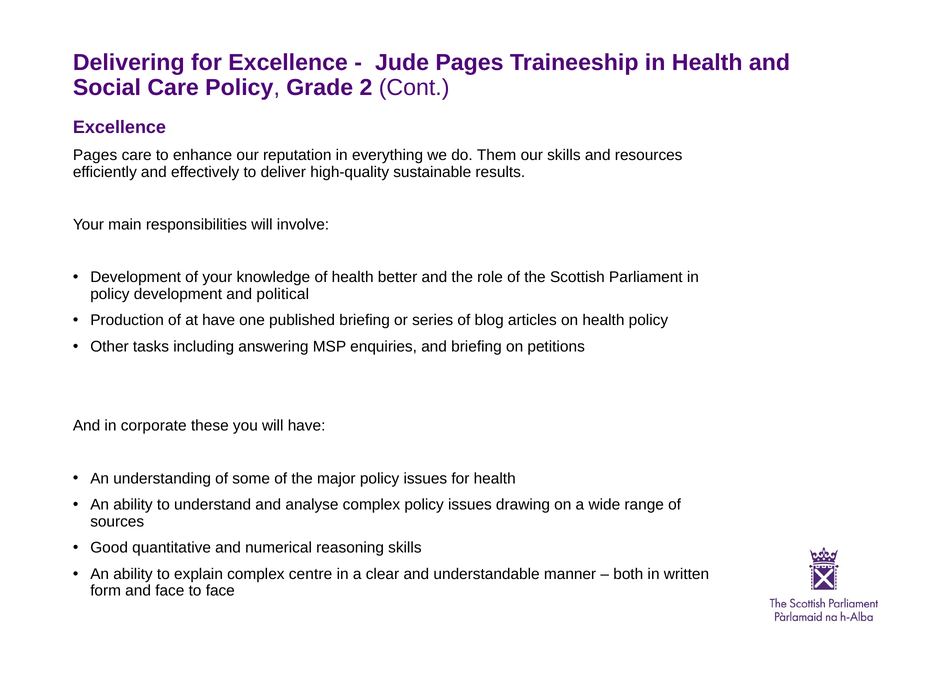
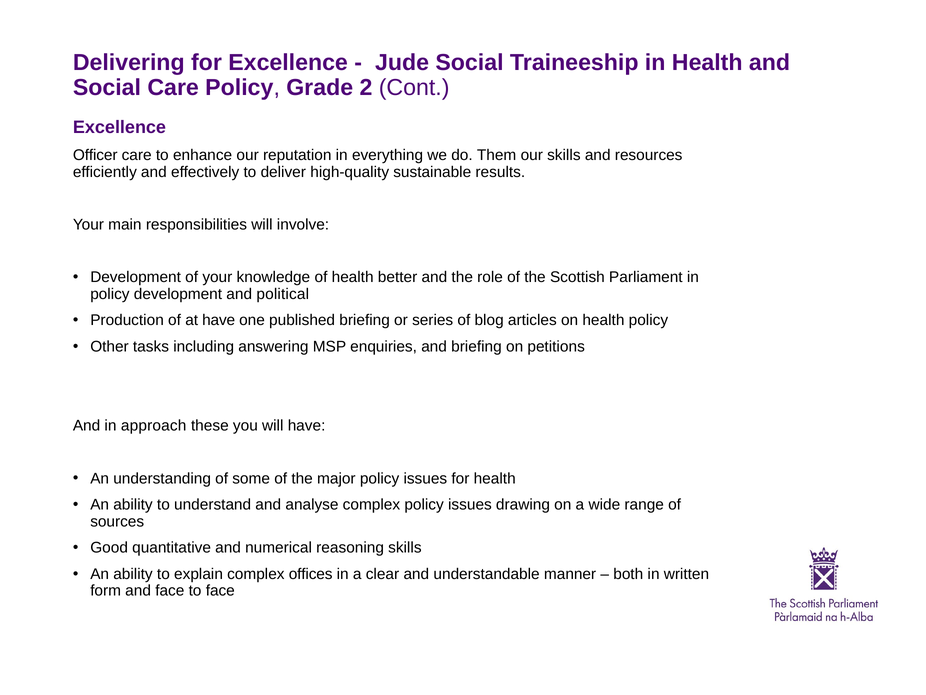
Jude Pages: Pages -> Social (469, 62)
Pages: Pages -> Officer (95, 155)
corporate: corporate -> approach (154, 425)
centre: centre -> offices (311, 574)
